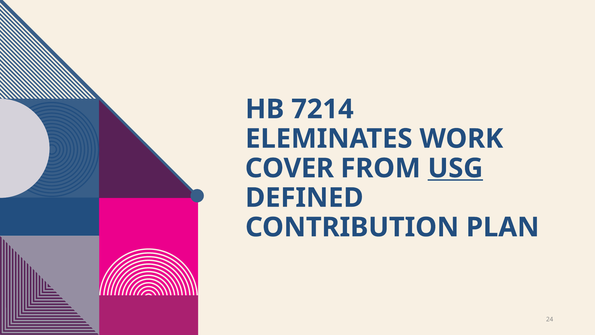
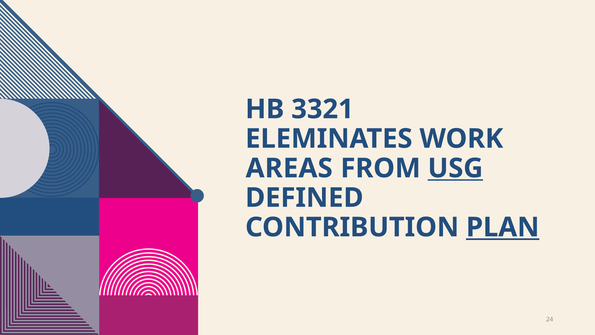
7214: 7214 -> 3321 (322, 109)
COVER: COVER -> AREAS (289, 168)
PLAN underline: none -> present (503, 227)
